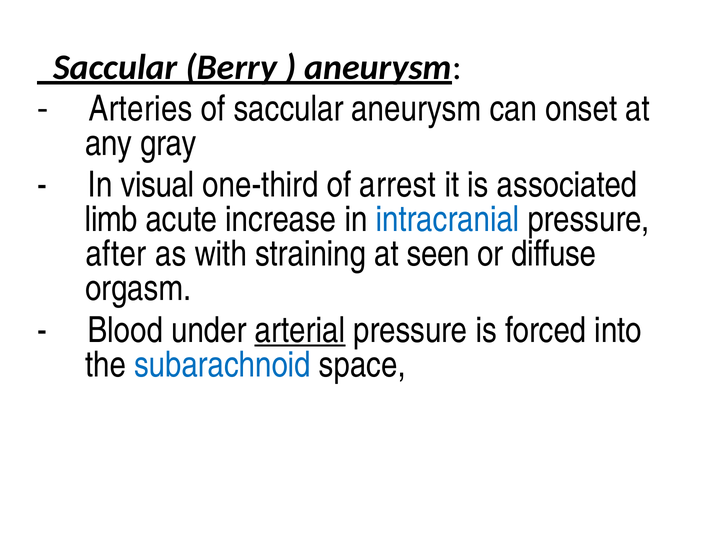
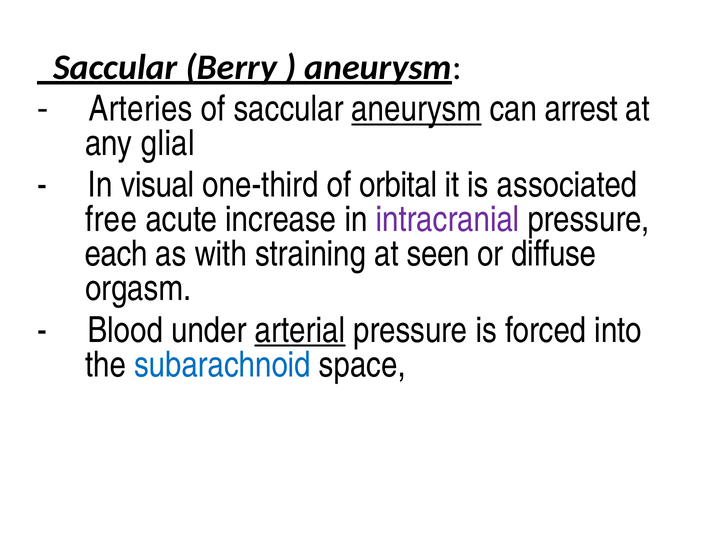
aneurysm underline: none -> present (416, 109)
onset: onset -> arrest (581, 109)
gray: gray -> glial (168, 143)
arrest: arrest -> orbital (398, 185)
limb: limb -> free (111, 220)
intracranial colour: blue -> purple (448, 220)
after: after -> each (116, 254)
